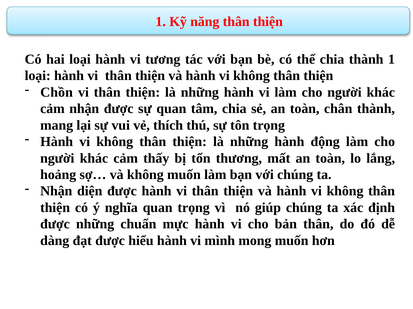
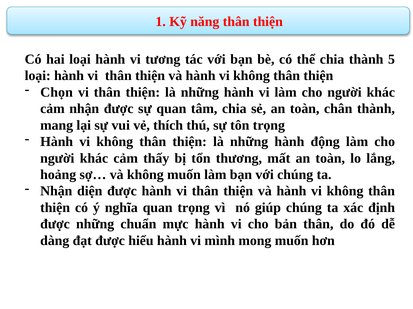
thành 1: 1 -> 5 (392, 59)
Chồn: Chồn -> Chọn (57, 92)
